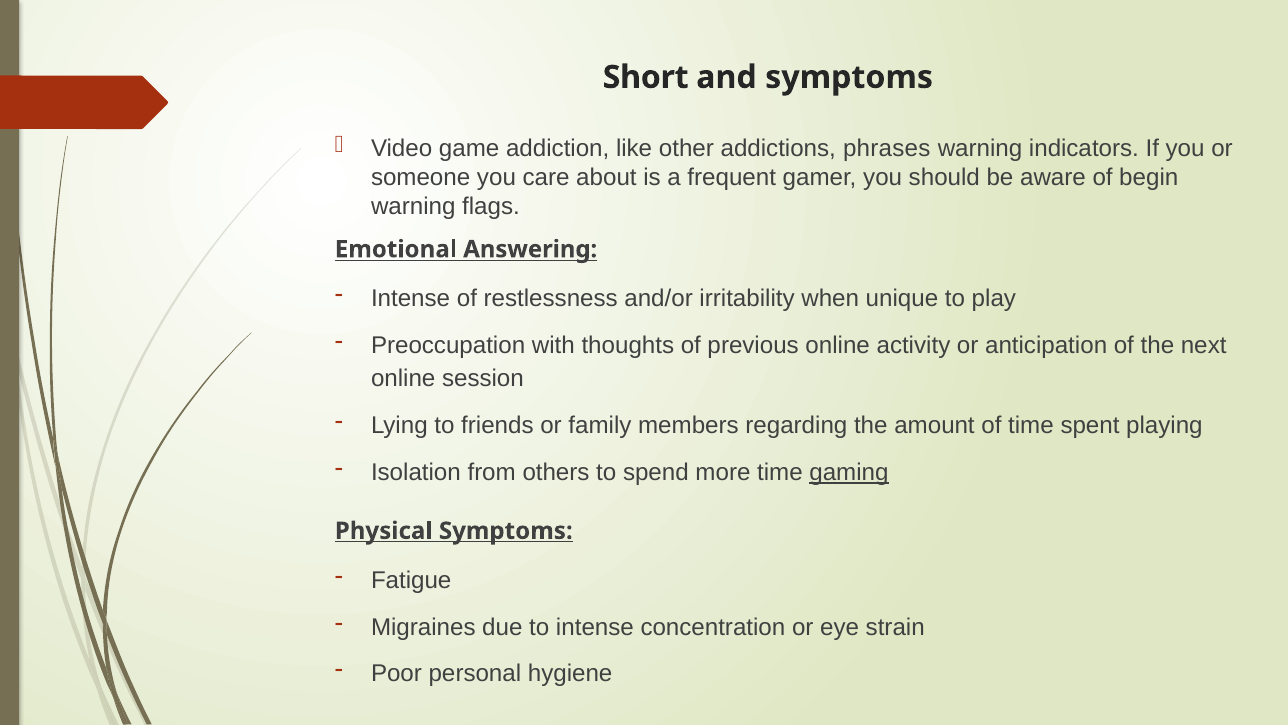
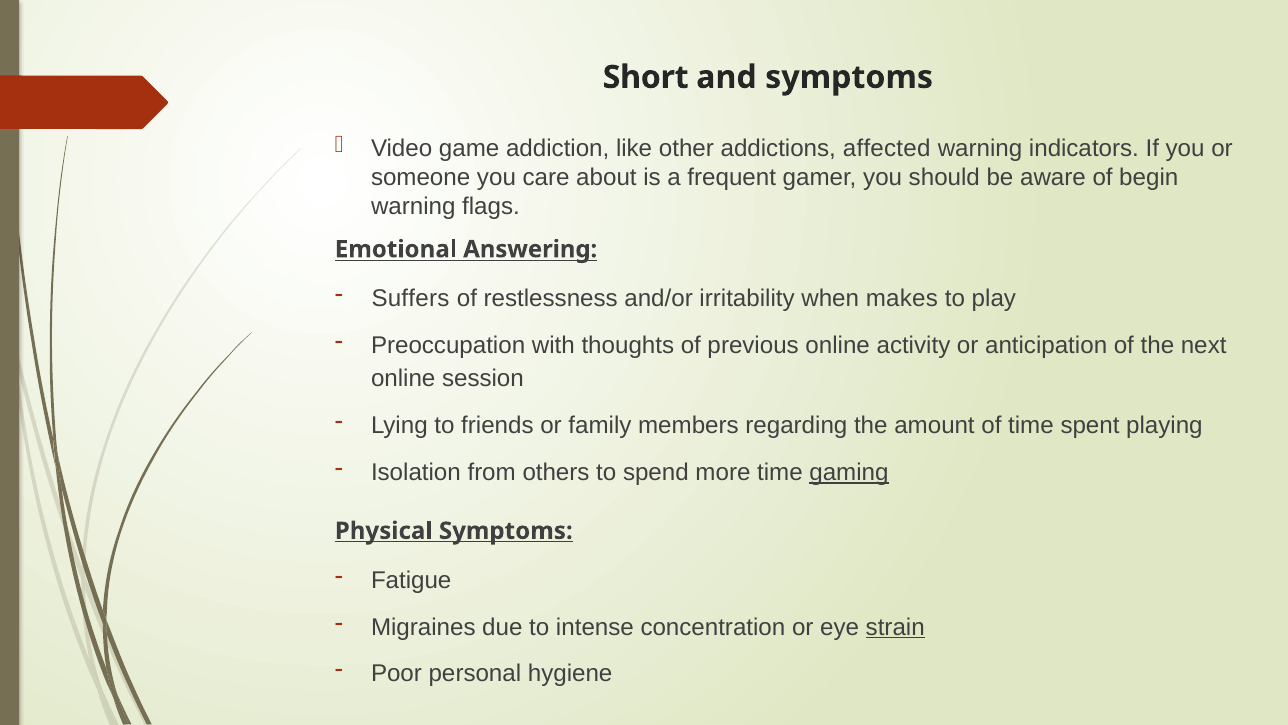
phrases: phrases -> affected (887, 149)
Intense: Intense -> Suffers (410, 299)
unique: unique -> makes (902, 299)
strain underline: none -> present (895, 627)
